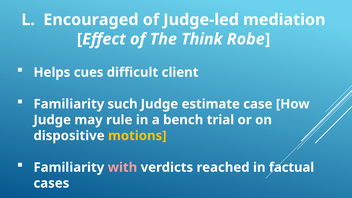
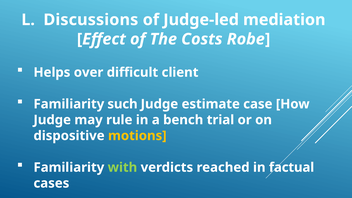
Encouraged: Encouraged -> Discussions (91, 20)
Think: Think -> Costs (202, 39)
cues: cues -> over (89, 72)
with colour: pink -> light green (122, 167)
